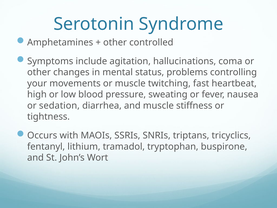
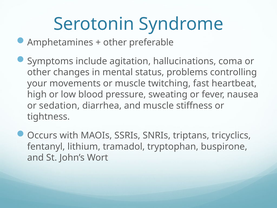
controlled: controlled -> preferable (151, 42)
